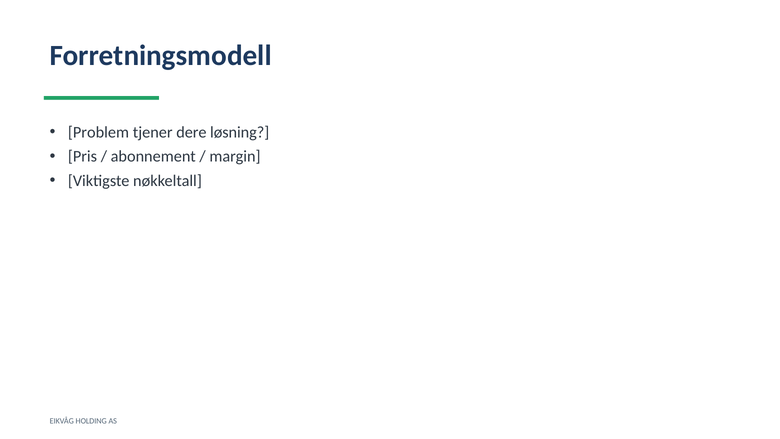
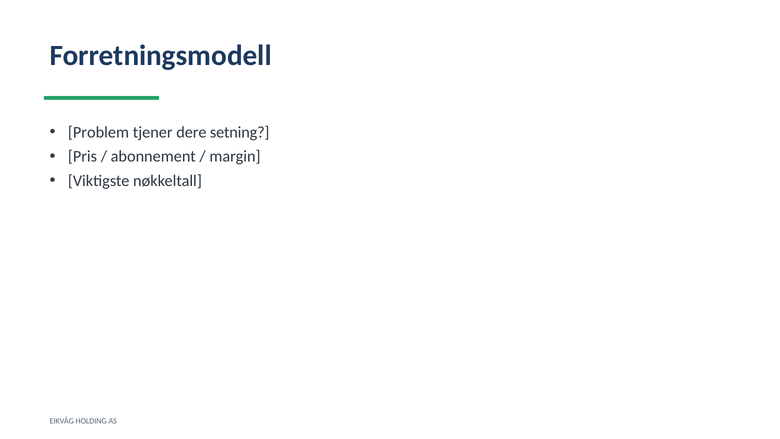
løsning: løsning -> setning (240, 132)
